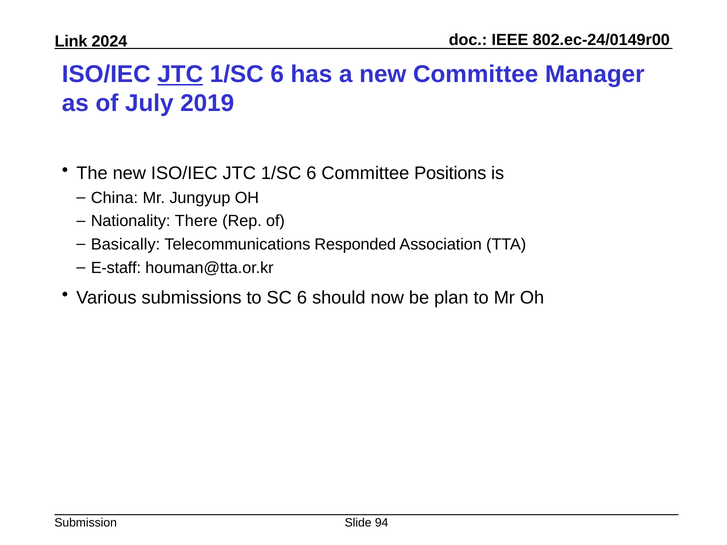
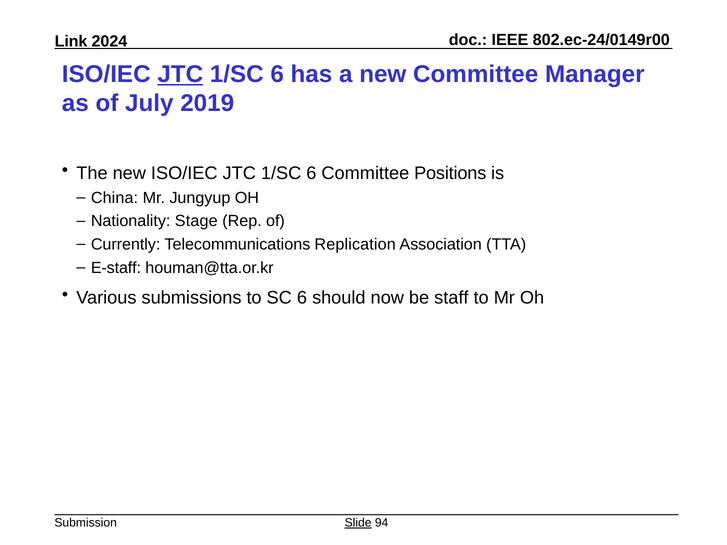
There: There -> Stage (196, 221)
Basically: Basically -> Currently (126, 245)
Responded: Responded -> Replication (355, 245)
plan: plan -> staff (451, 298)
Slide underline: none -> present (358, 523)
